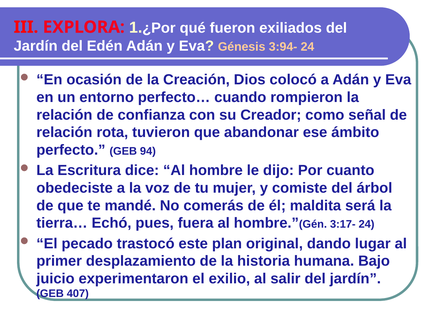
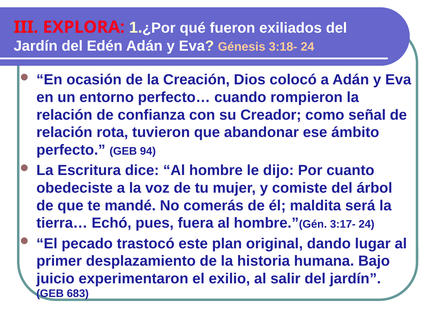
3:94-: 3:94- -> 3:18- (283, 47)
407: 407 -> 683 (78, 294)
